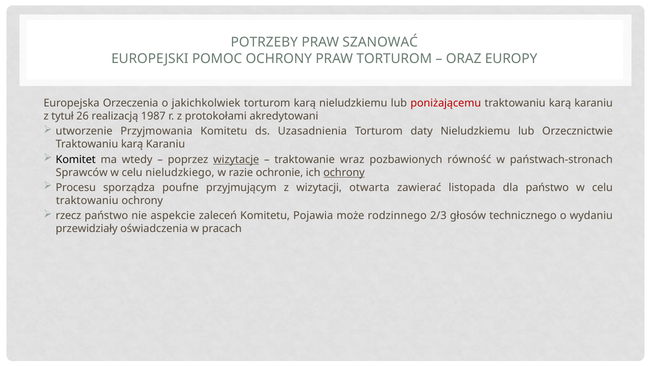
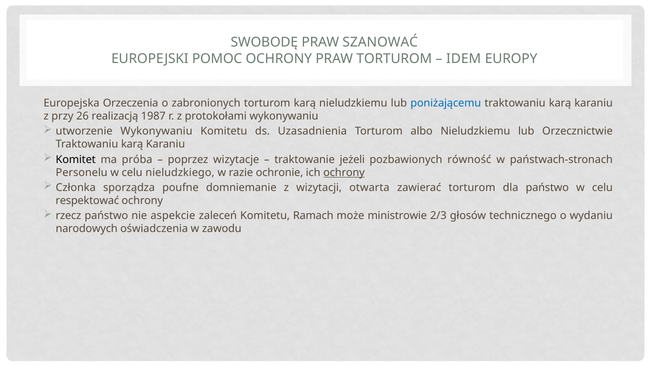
POTRZEBY: POTRZEBY -> SWOBODĘ (264, 42)
ORAZ: ORAZ -> IDEM (464, 59)
jakichkolwiek: jakichkolwiek -> zabronionych (206, 103)
poniżającemu colour: red -> blue (446, 103)
tytuł: tytuł -> przy (62, 116)
protokołami akredytowani: akredytowani -> wykonywaniu (284, 116)
utworzenie Przyjmowania: Przyjmowania -> Wykonywaniu (156, 131)
daty: daty -> albo (422, 131)
wtedy: wtedy -> próba (137, 160)
wizytacje underline: present -> none (236, 160)
wraz: wraz -> jeżeli (352, 160)
Sprawców: Sprawców -> Personelu (82, 173)
Procesu: Procesu -> Członka (76, 188)
przyjmującym: przyjmującym -> domniemanie (241, 188)
zawierać listopada: listopada -> torturom (472, 188)
traktowaniu: traktowaniu -> respektować (87, 201)
Pojawia: Pojawia -> Ramach (313, 216)
rodzinnego: rodzinnego -> ministrowie (397, 216)
przewidziały: przewidziały -> narodowych (87, 229)
pracach: pracach -> zawodu (222, 229)
